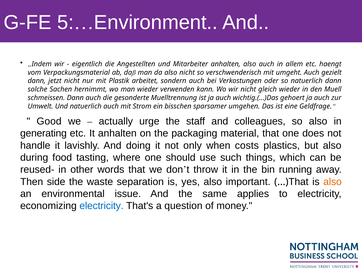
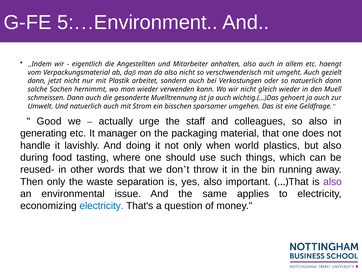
It anhalten: anhalten -> manager (117, 133)
costs: costs -> world (247, 145)
Then side: side -> only (56, 181)
also colour: orange -> purple (333, 181)
